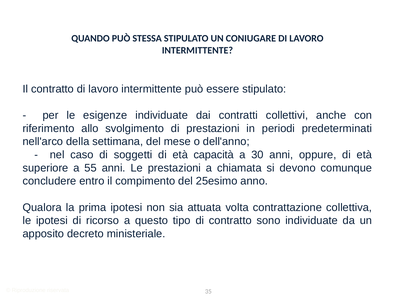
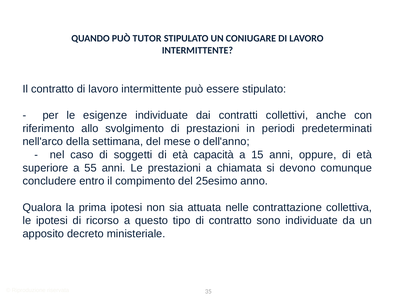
STESSA: STESSA -> TUTOR (147, 38)
30: 30 -> 15 (257, 155)
volta: volta -> nelle (237, 208)
